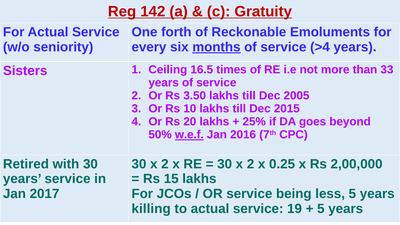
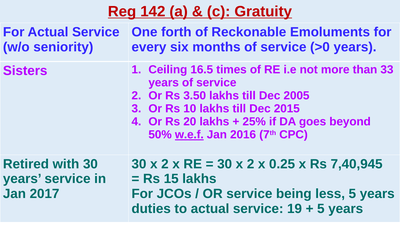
months underline: present -> none (216, 47)
>4: >4 -> >0 (320, 47)
2,00,000: 2,00,000 -> 7,40,945 (357, 164)
killing: killing -> duties (151, 209)
